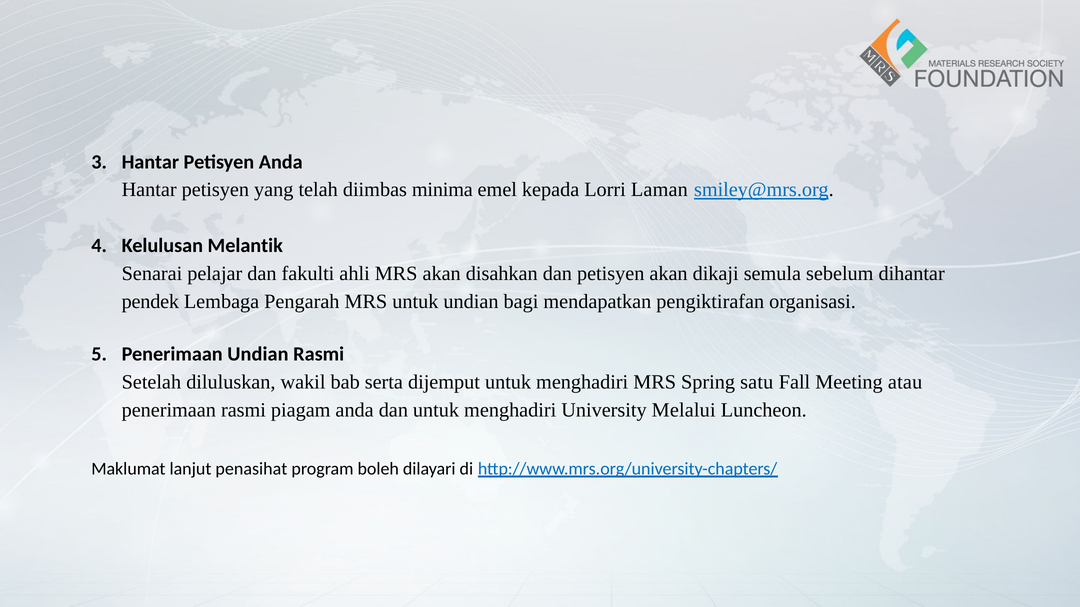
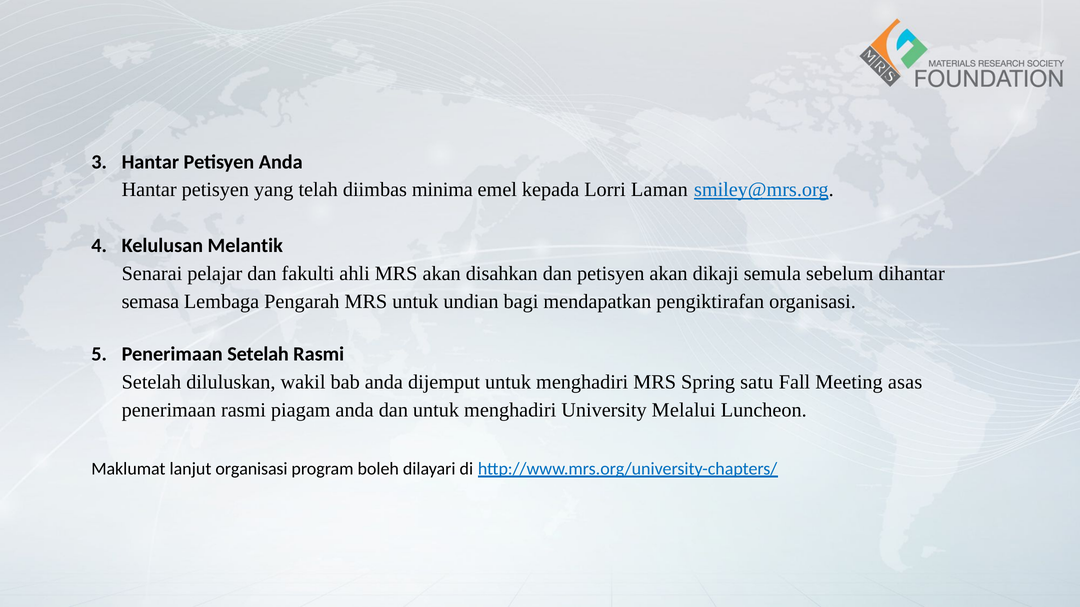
pendek: pendek -> semasa (150, 302)
Penerimaan Undian: Undian -> Setelah (258, 354)
bab serta: serta -> anda (384, 382)
atau: atau -> asas (905, 382)
lanjut penasihat: penasihat -> organisasi (252, 469)
